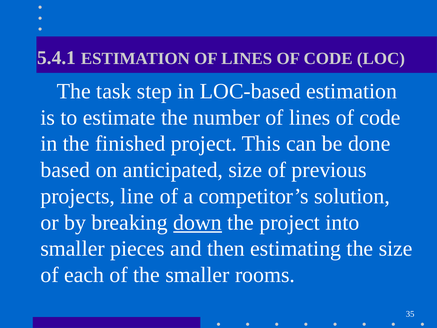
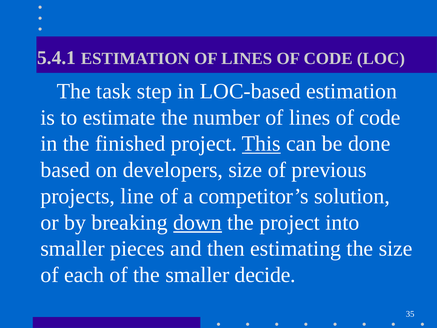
This underline: none -> present (261, 144)
anticipated: anticipated -> developers (173, 170)
rooms: rooms -> decide (265, 275)
